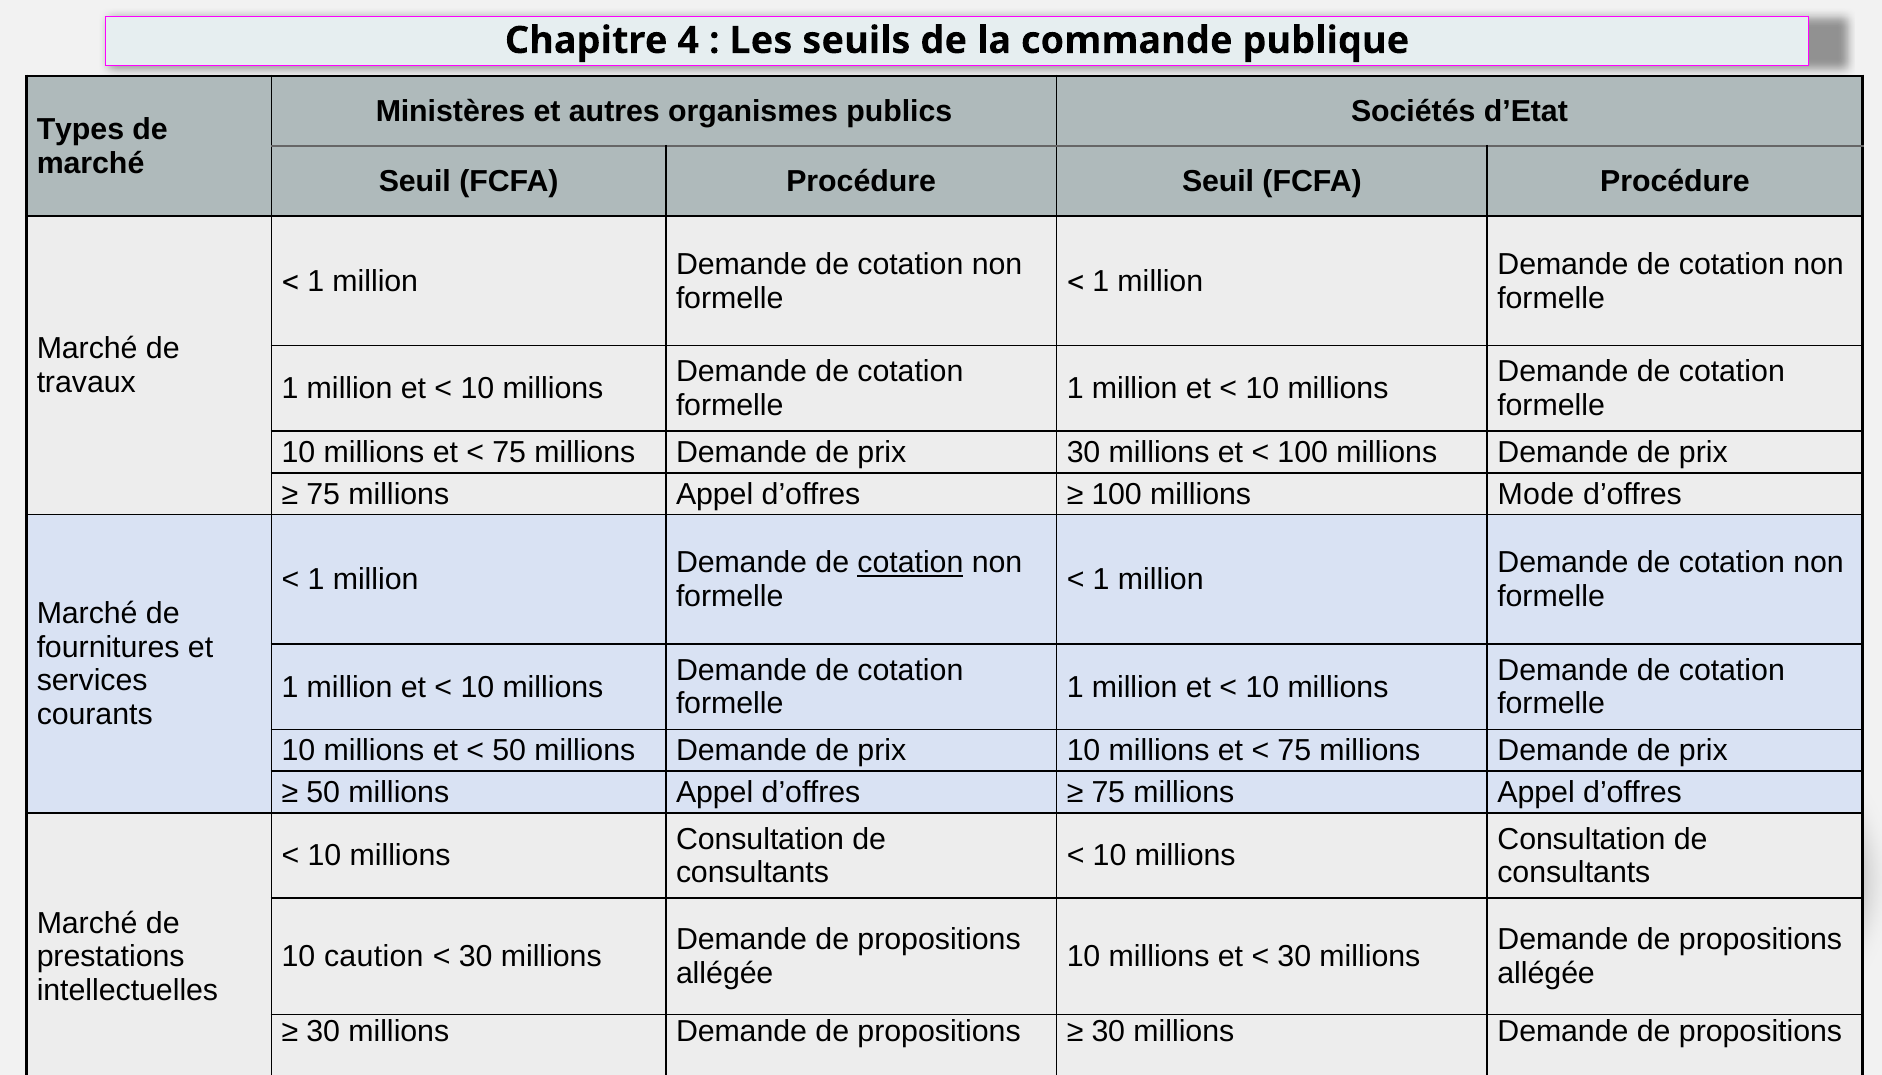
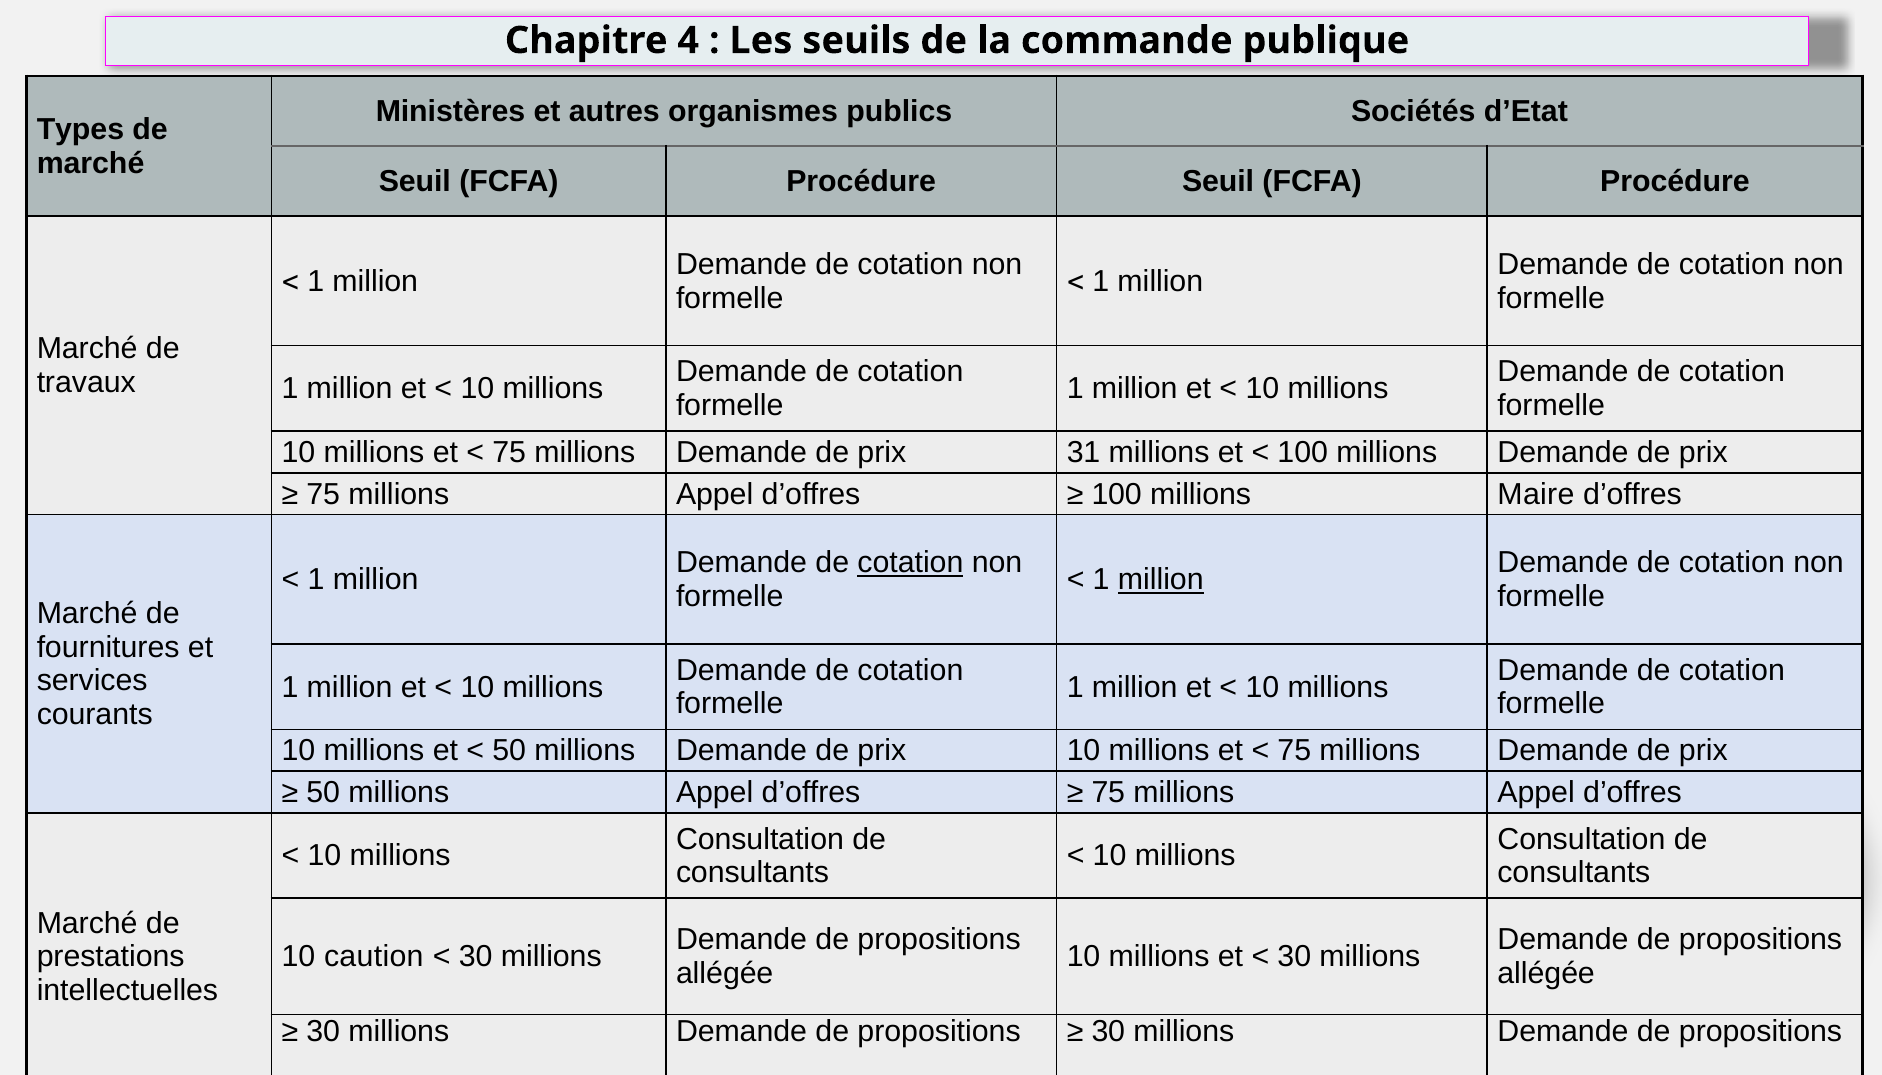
prix 30: 30 -> 31 (1084, 453)
Mode: Mode -> Maire (1536, 494)
million underline: none -> present (1161, 580)
